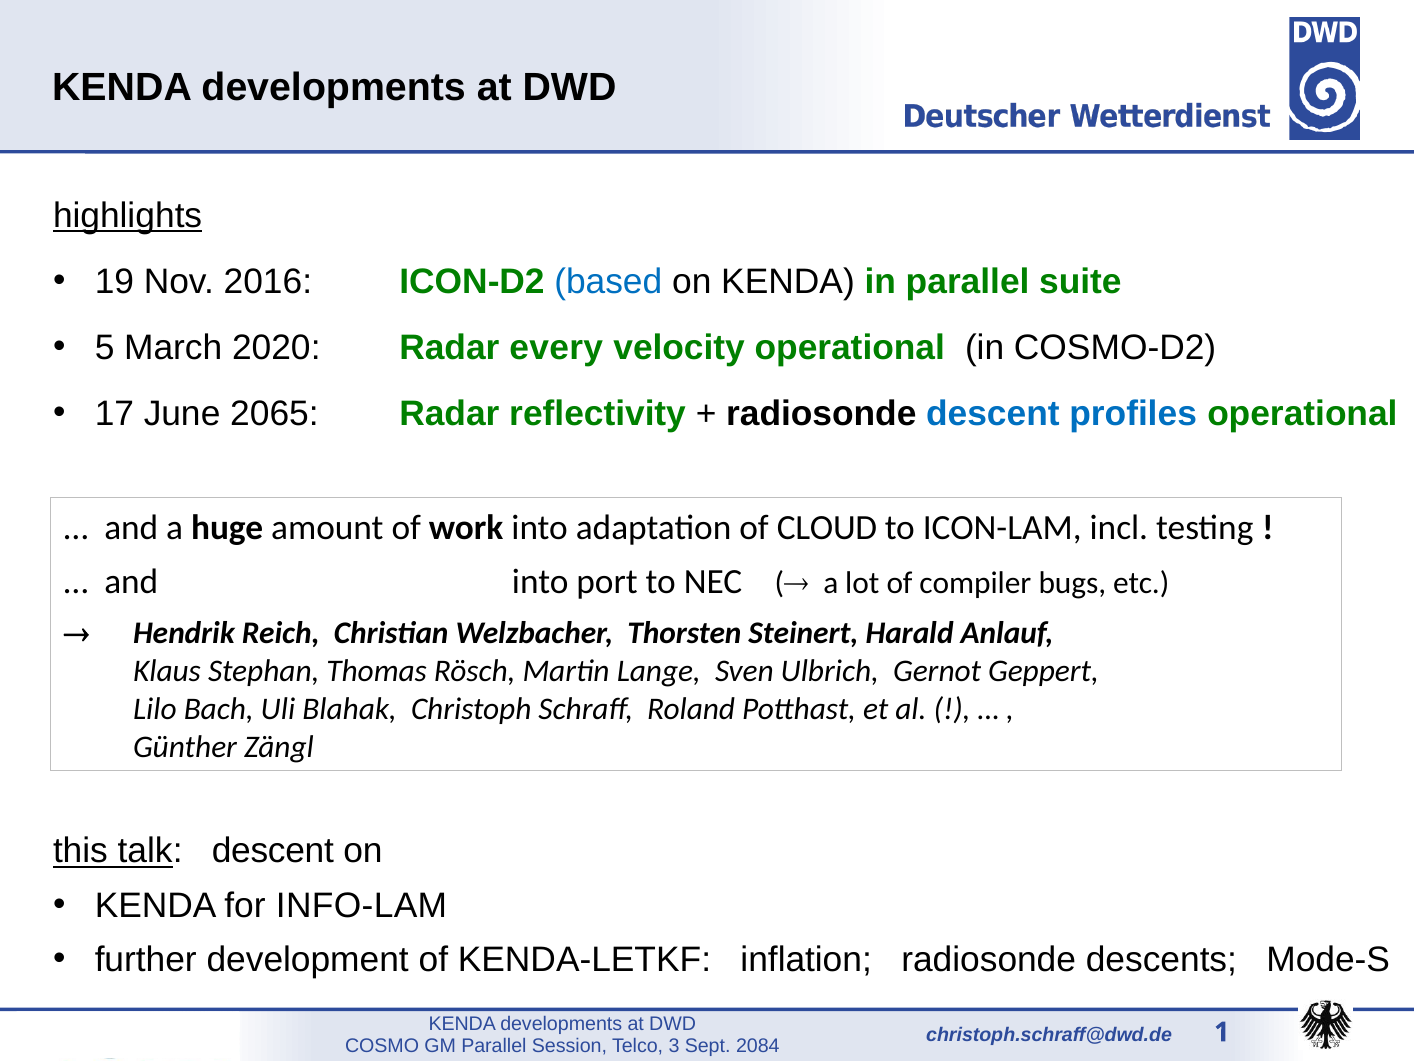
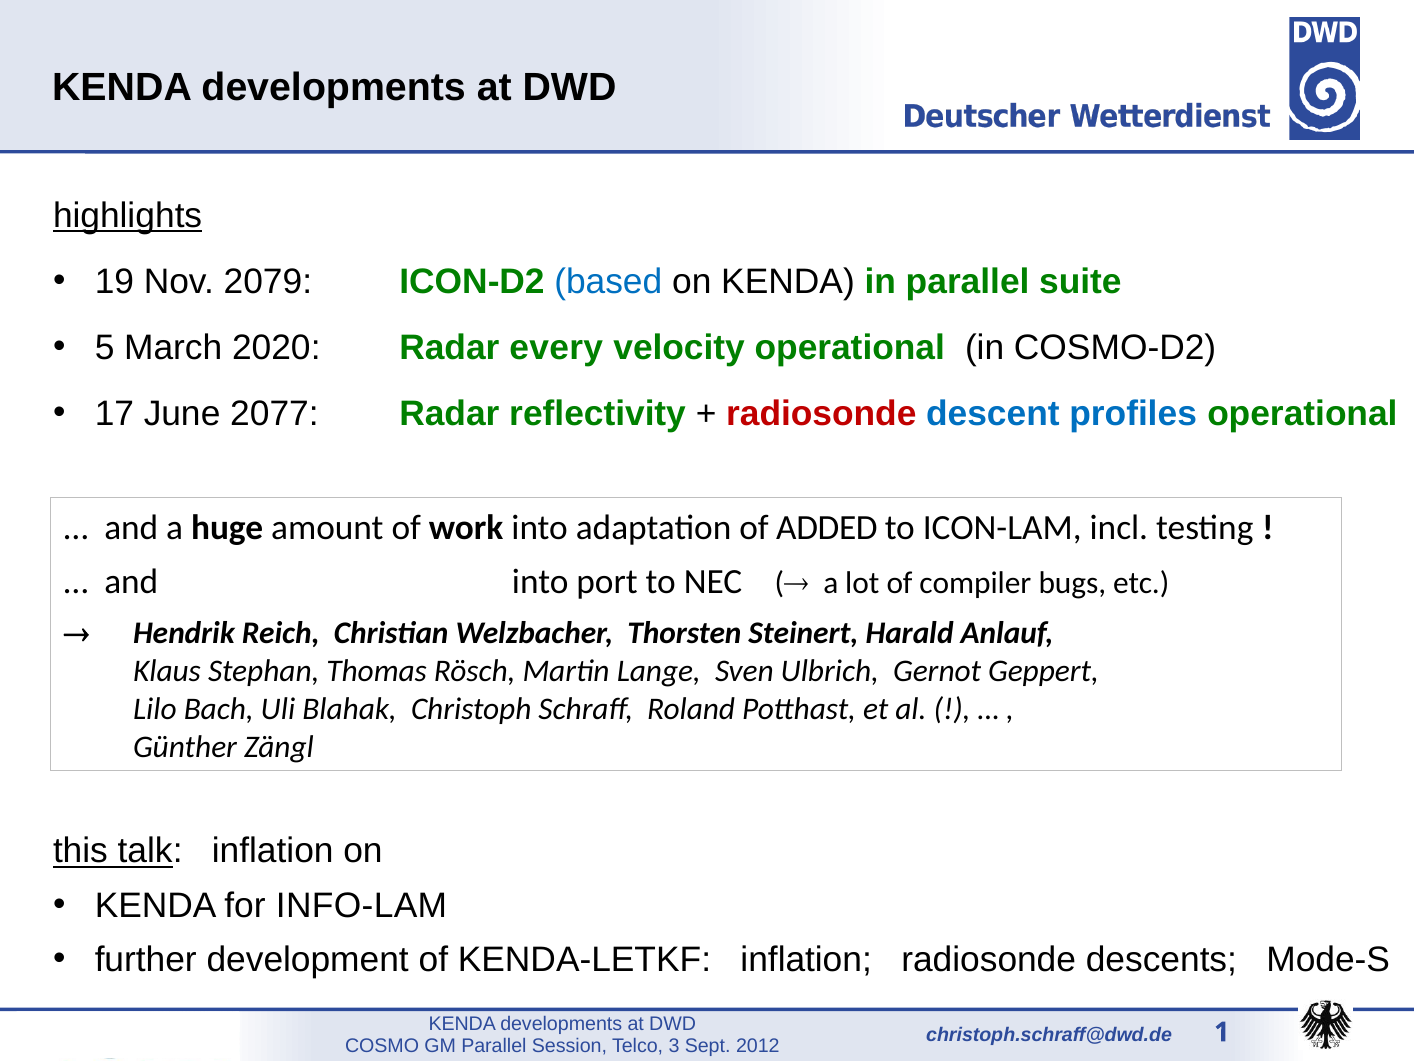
2016: 2016 -> 2079 (268, 282)
2065: 2065 -> 2077 (274, 414)
radiosonde colour: black -> red (821, 414)
CLOUD: CLOUD -> ADDED (827, 527)
talk descent: descent -> inflation (273, 851)
2084: 2084 -> 2012 (758, 1045)
